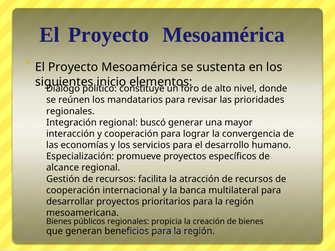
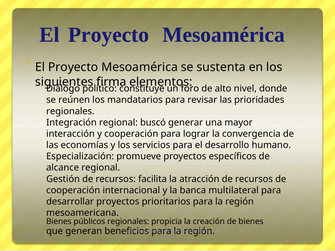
inicio: inicio -> firma (111, 82)
